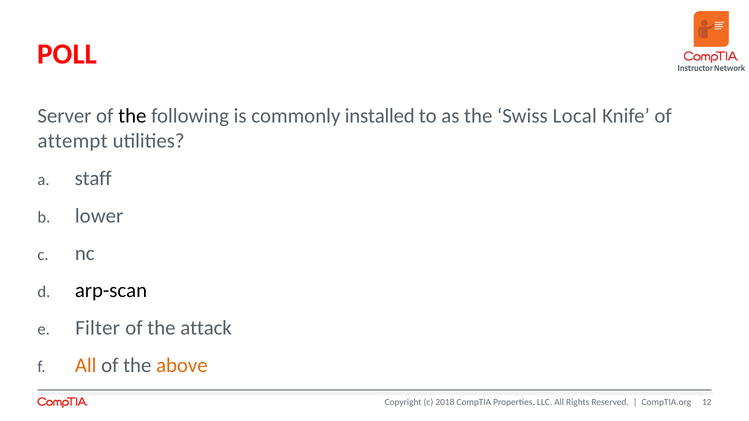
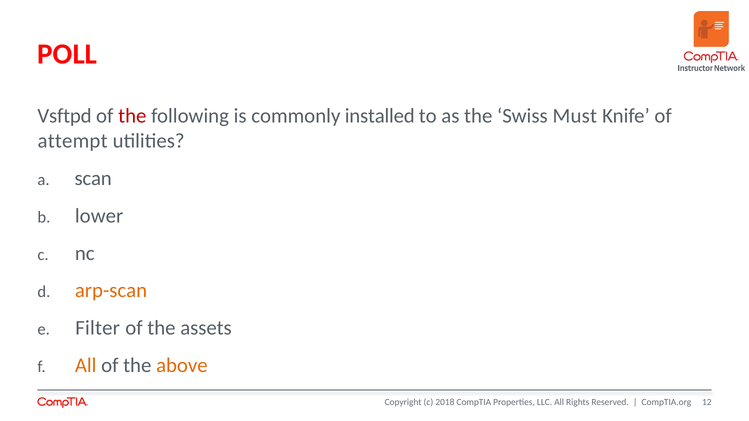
Server: Server -> Vsftpd (65, 116)
the colour: black -> red (132, 116)
Local: Local -> Must (575, 116)
staff: staff -> scan (93, 178)
arp-scan colour: black -> orange (111, 291)
attack: attack -> assets (206, 328)
